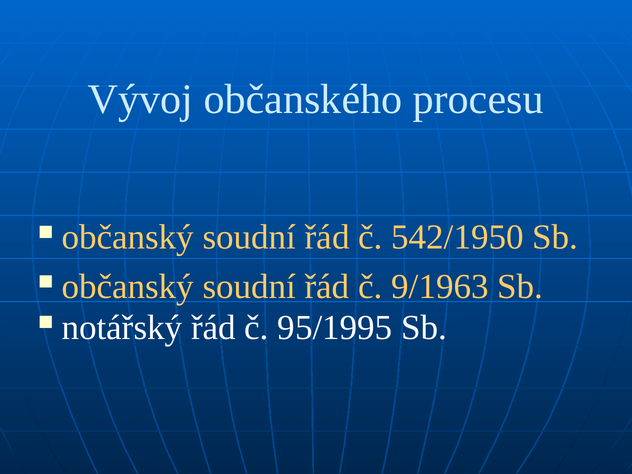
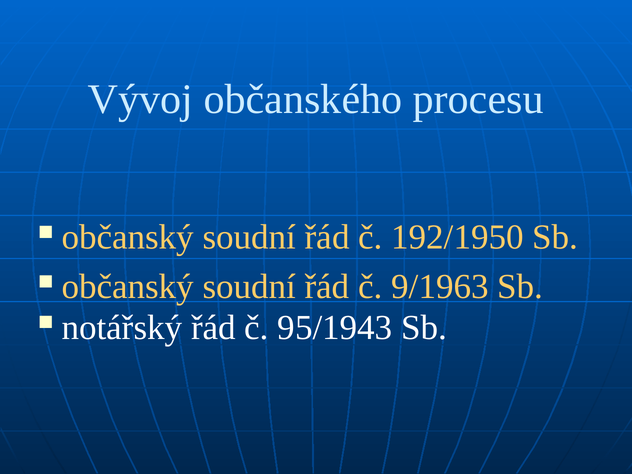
542/1950: 542/1950 -> 192/1950 (458, 237)
95/1995: 95/1995 -> 95/1943 (335, 328)
